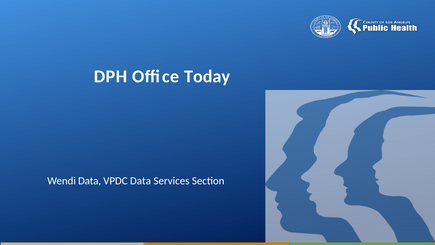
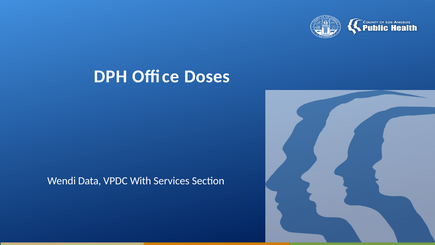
Today: Today -> Doses (207, 77)
VPDC Data: Data -> With (141, 181)
